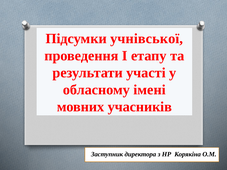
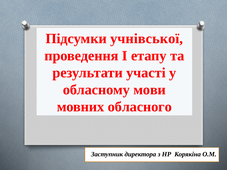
імені: імені -> мови (150, 90)
учасників: учасників -> обласного (140, 107)
